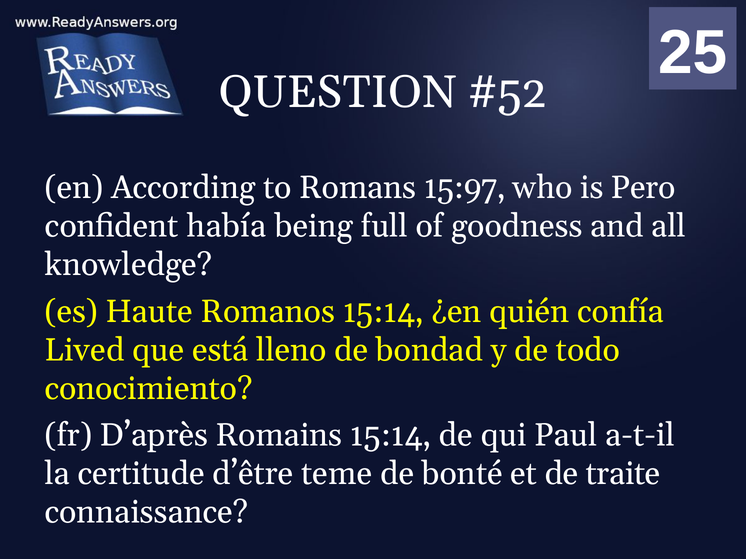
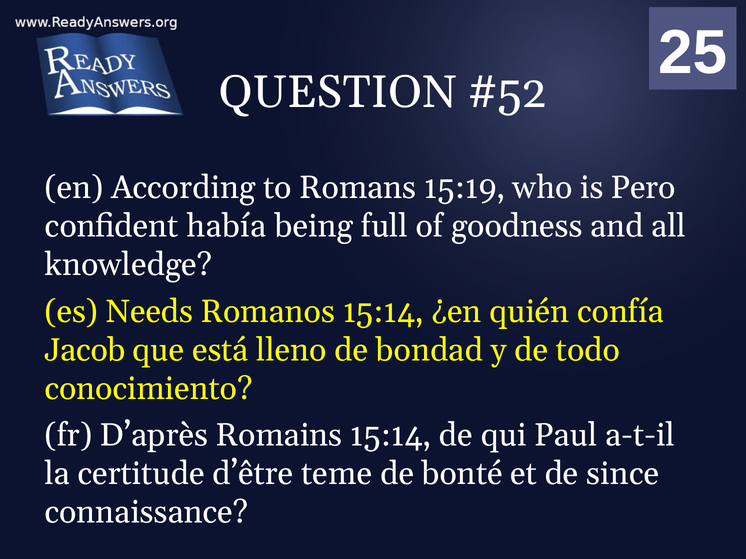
15:97: 15:97 -> 15:19 (465, 188)
Haute: Haute -> Needs (149, 312)
Lived: Lived -> Jacob (85, 350)
traite: traite -> since (623, 474)
